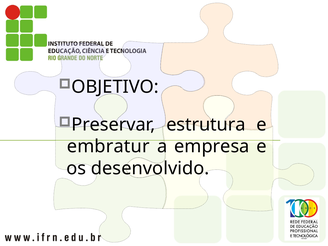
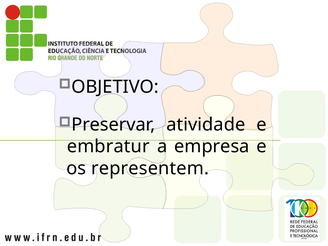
estrutura: estrutura -> atividade (206, 125)
desenvolvido: desenvolvido -> representem (150, 168)
